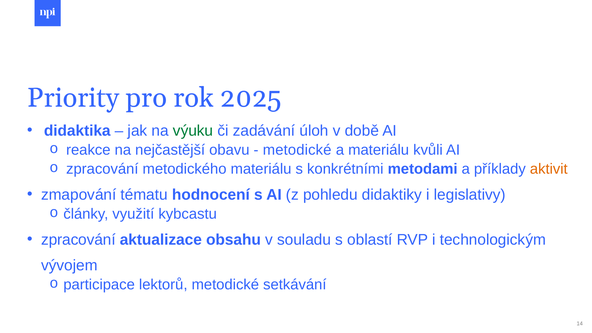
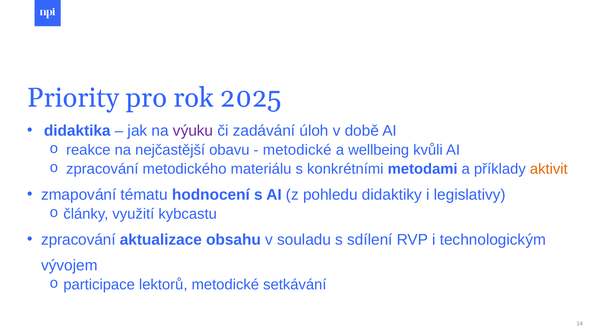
výuku colour: green -> purple (193, 131)
a materiálu: materiálu -> wellbeing (379, 150)
oblastí: oblastí -> sdílení (370, 240)
